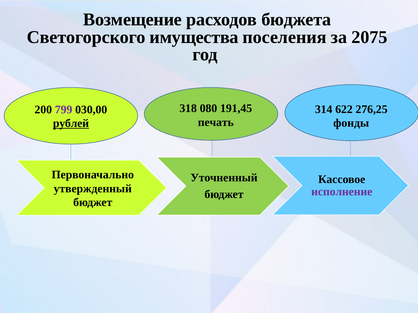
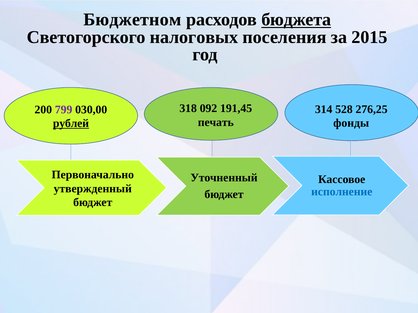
Возмещение: Возмещение -> Бюджетном (132, 20)
бюджета underline: none -> present (296, 20)
имущества: имущества -> налоговых (194, 37)
2075: 2075 -> 2015 (370, 37)
080: 080 -> 092 (208, 109)
622: 622 -> 528 (344, 109)
исполнение colour: purple -> blue (342, 192)
